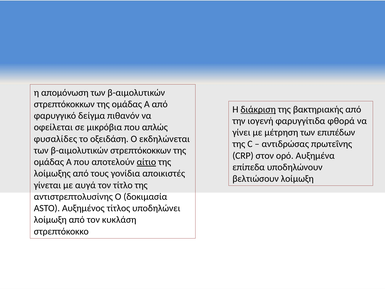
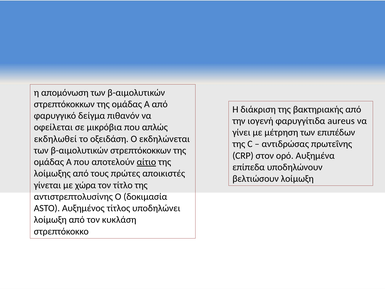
διάκριση underline: present -> none (258, 109)
φθορά: φθορά -> aureus (341, 121)
φυσαλίδες: φυσαλίδες -> εκδηλωθεί (55, 139)
γονίδια: γονίδια -> πρώτες (125, 173)
αυγά: αυγά -> χώρα (85, 185)
